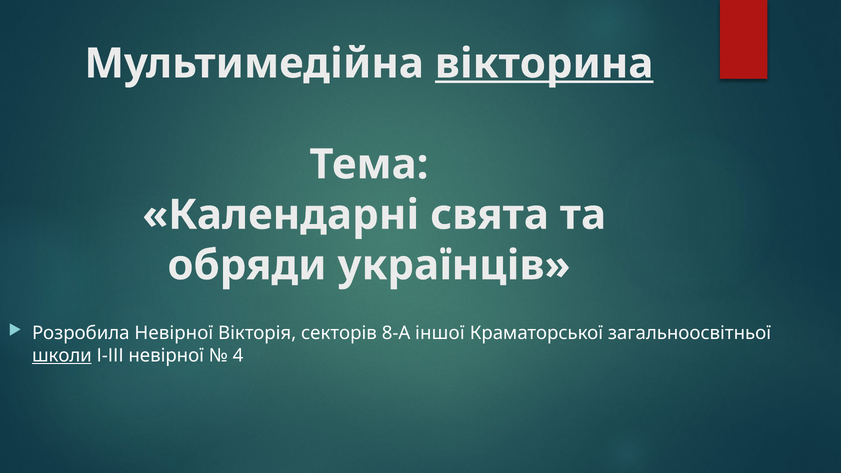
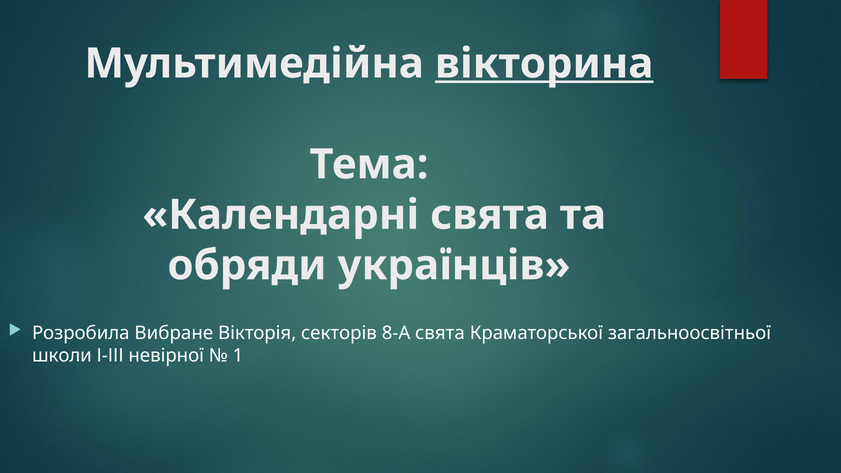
Розробила Невірної: Невірної -> Вибране (174, 333)
8-А іншої: іншої -> свята (440, 333)
школи underline: present -> none (62, 356)
4: 4 -> 1 (238, 356)
